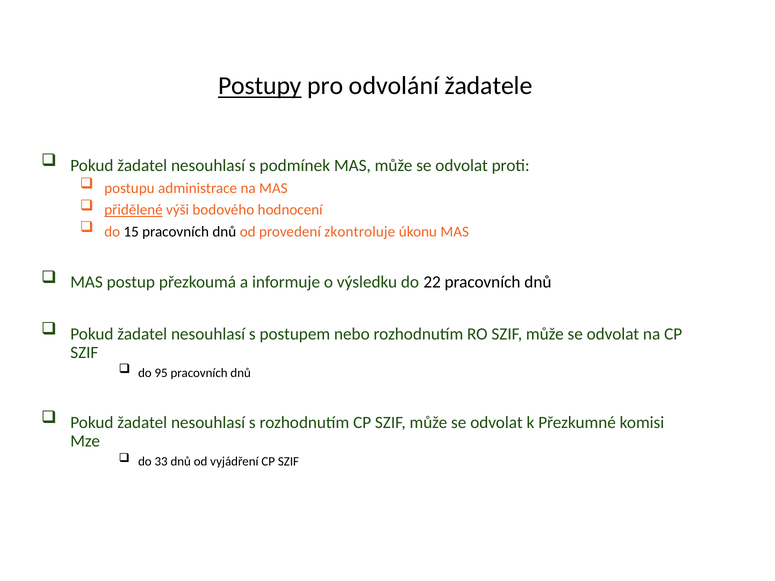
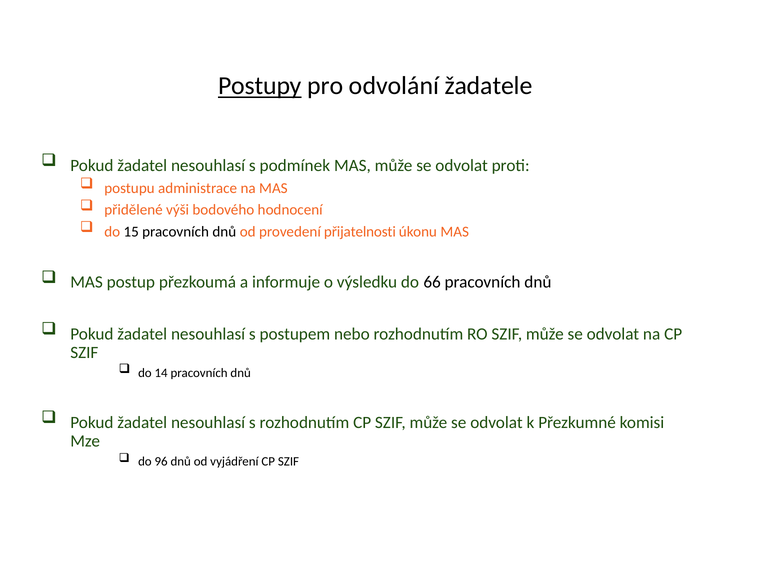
přidělené underline: present -> none (133, 210)
zkontroluje: zkontroluje -> přijatelnosti (360, 232)
22: 22 -> 66 (432, 282)
95: 95 -> 14 (161, 373)
33: 33 -> 96 (161, 462)
